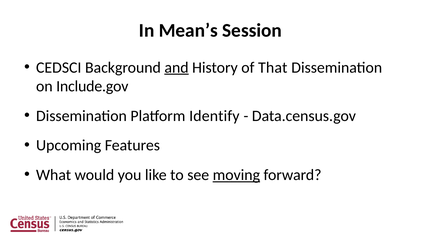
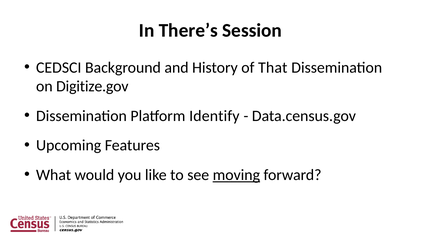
Mean’s: Mean’s -> There’s (188, 31)
and underline: present -> none (177, 67)
Include.gov: Include.gov -> Digitize.gov (92, 86)
